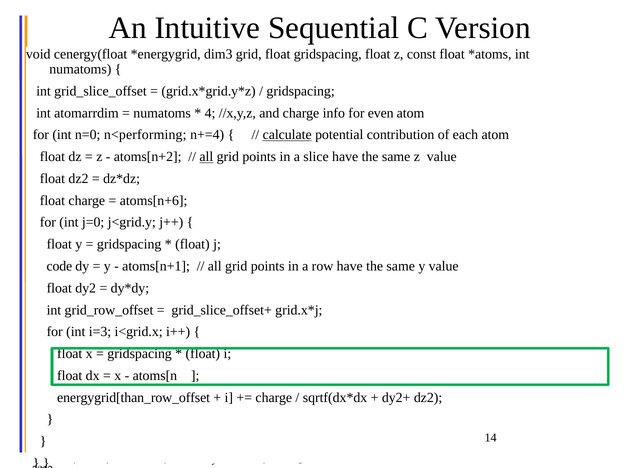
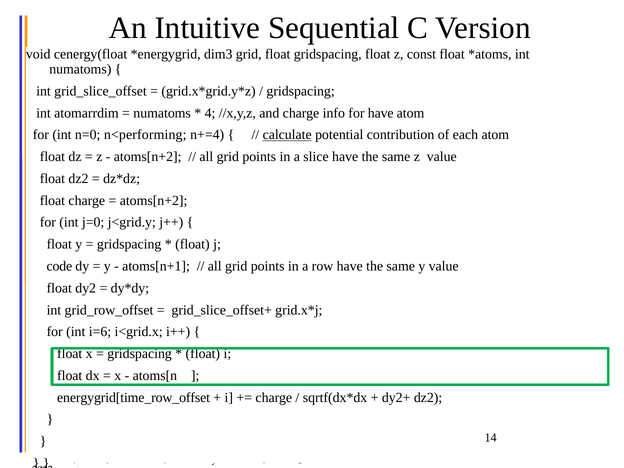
for even: even -> have (381, 113)
all underline: present -> none (206, 157)
atoms[n+6: atoms[n+6 -> atoms[n+2 (154, 200)
i=3: i=3 -> i=6 (100, 332)
energygrid[than_row_offset: energygrid[than_row_offset -> energygrid[time_row_offset (134, 397)
